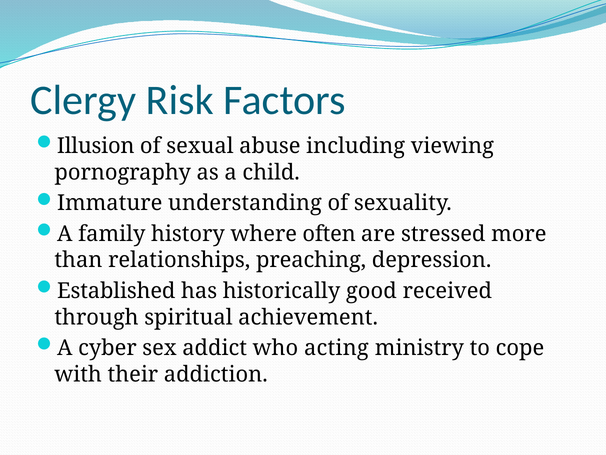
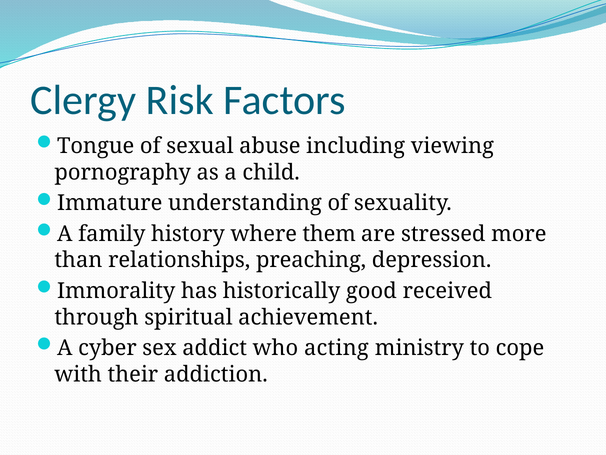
Illusion: Illusion -> Tongue (96, 146)
often: often -> them (329, 234)
Established: Established -> Immorality (116, 291)
